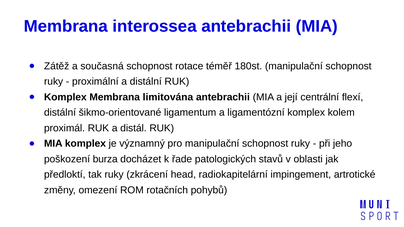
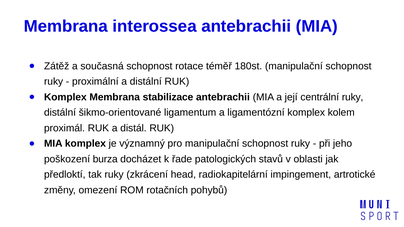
limitována: limitována -> stabilizace (168, 97)
centrální flexí: flexí -> ruky (353, 97)
